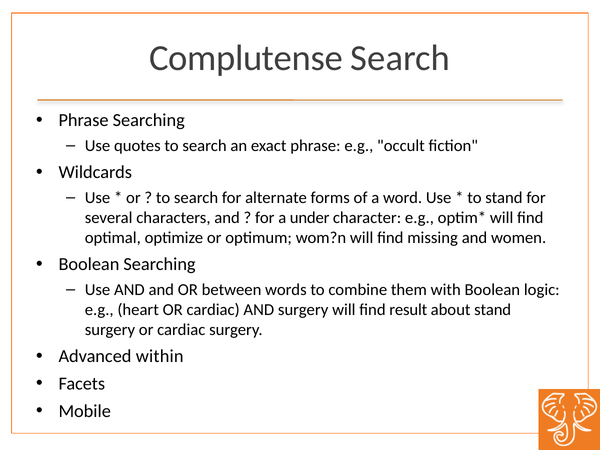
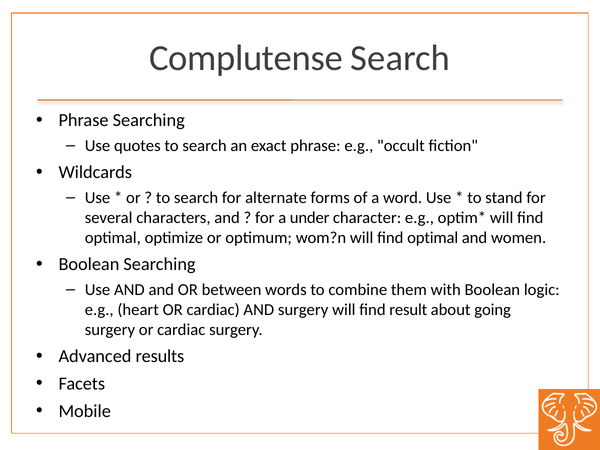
wom?n will find missing: missing -> optimal (433, 238)
about stand: stand -> going (493, 310)
within: within -> results (160, 356)
